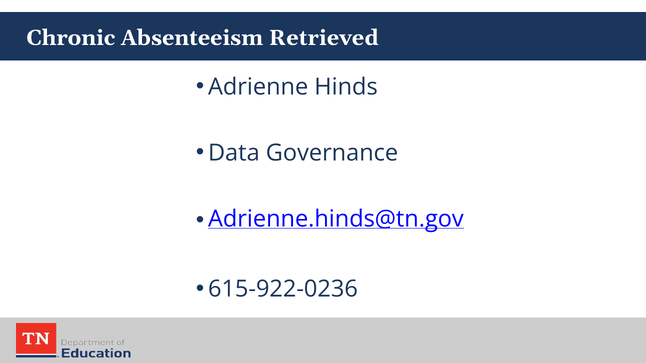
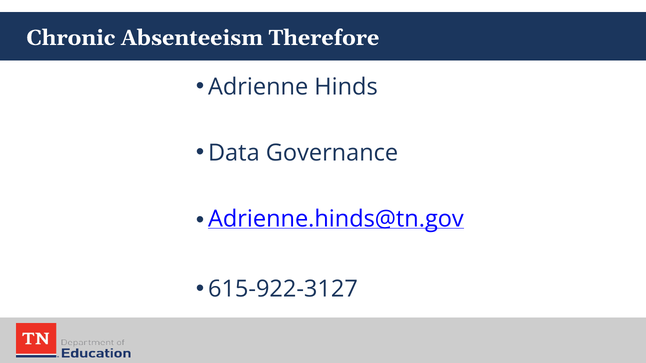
Retrieved: Retrieved -> Therefore (324, 38)
615-922-0236: 615-922-0236 -> 615-922-3127 (283, 289)
